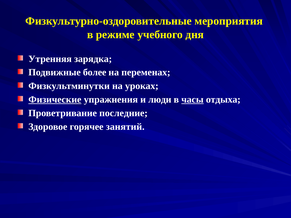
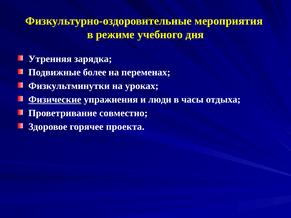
часы underline: present -> none (192, 100)
последние: последние -> совместно (123, 113)
занятий: занятий -> проекта (125, 127)
